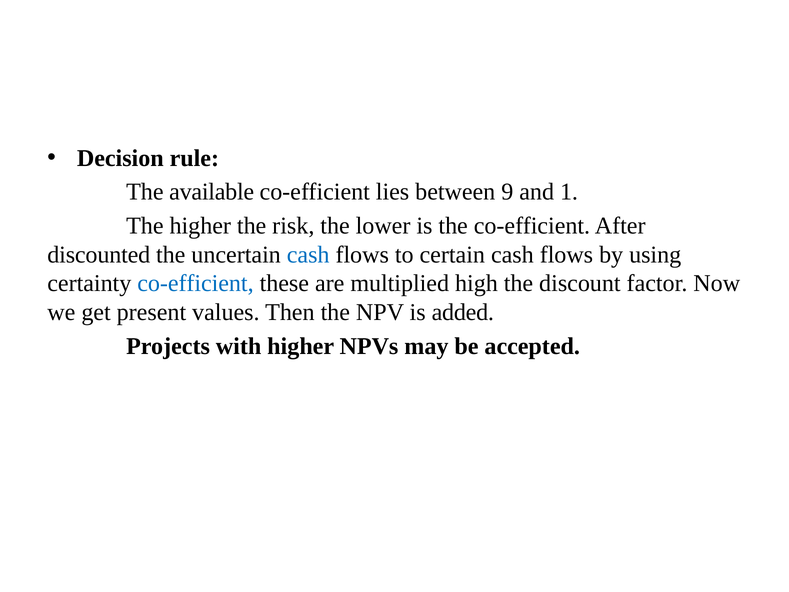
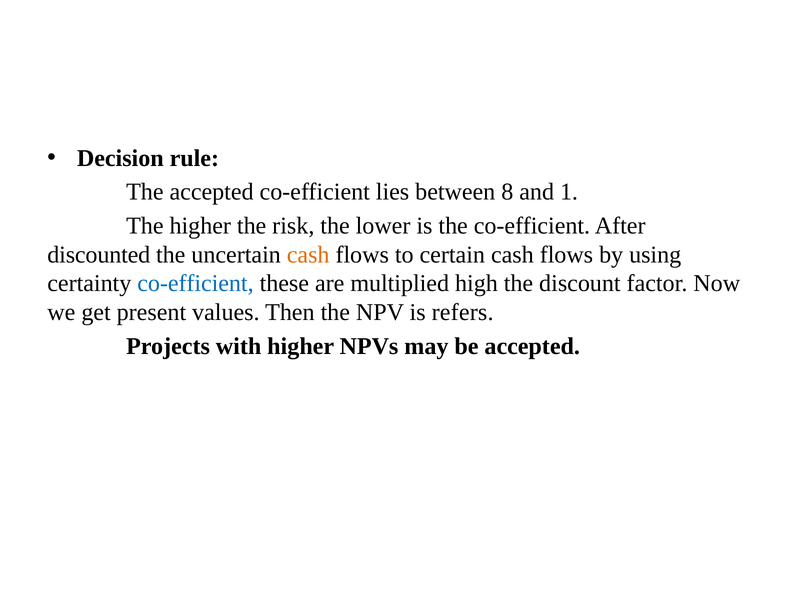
The available: available -> accepted (212, 192)
9: 9 -> 8 (507, 192)
cash colour: blue -> orange (308, 254)
added: added -> refers (463, 312)
